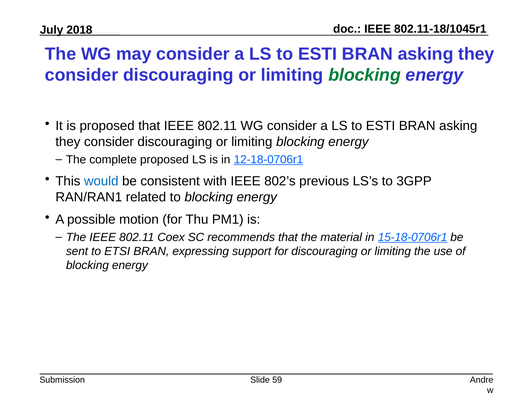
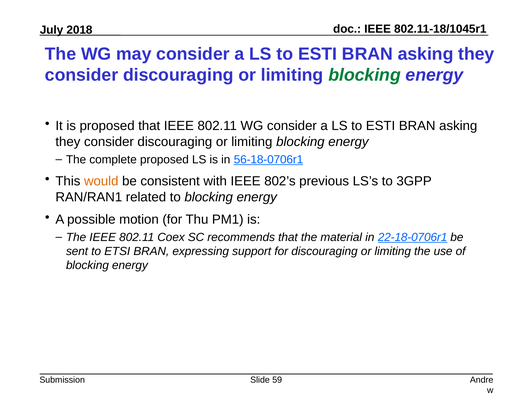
12-18-0706r1: 12-18-0706r1 -> 56-18-0706r1 (269, 160)
would colour: blue -> orange (101, 181)
15-18-0706r1: 15-18-0706r1 -> 22-18-0706r1 (413, 237)
